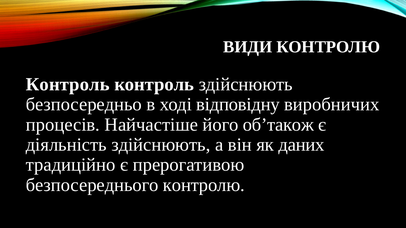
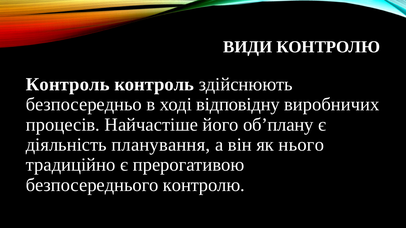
об’також: об’також -> об’плану (278, 125)
діяльність здійснюють: здійснюють -> планування (161, 145)
даних: даних -> нього (301, 145)
